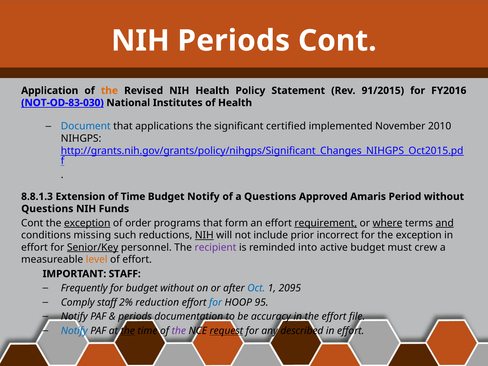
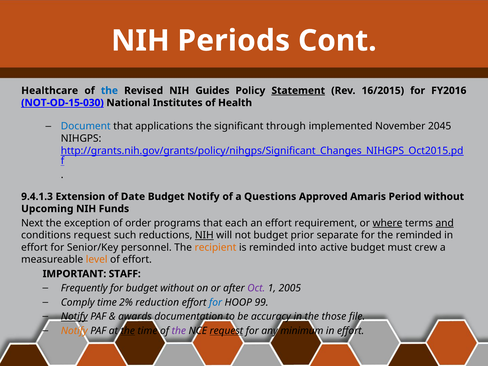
Application: Application -> Healthcare (50, 91)
the colour: orange -> blue (109, 91)
NIH Health: Health -> Guides (212, 91)
Statement underline: none -> present (298, 91)
91/2015: 91/2015 -> 16/2015 (383, 91)
NOT-OD-83-030: NOT-OD-83-030 -> NOT-OD-15-030 (62, 103)
certified: certified -> through (286, 126)
2010: 2010 -> 2045 (440, 126)
8.8.1.3: 8.8.1.3 -> 9.4.1.3 (37, 197)
of Time: Time -> Date (133, 197)
Questions: Questions -> Upcoming (47, 209)
Cont: Cont -> Next (32, 223)
exception underline: present -> none (87, 223)
form: form -> each (236, 223)
requirement underline: present -> none (326, 223)
conditions missing: missing -> request (92, 235)
not include: include -> budget (271, 235)
incorrect: incorrect -> separate (338, 235)
for the exception: exception -> reminded (419, 235)
Senior/Key underline: present -> none (93, 247)
recipient colour: purple -> orange (215, 247)
Oct colour: blue -> purple (256, 288)
2095: 2095 -> 2005 (290, 288)
Comply staff: staff -> time (107, 302)
95: 95 -> 99 (262, 302)
Notify underline: none -> present (74, 317)
periods: periods -> awards (135, 317)
the effort: effort -> those (334, 317)
Notify colour: blue -> orange (74, 331)
described: described -> minimum (302, 331)
